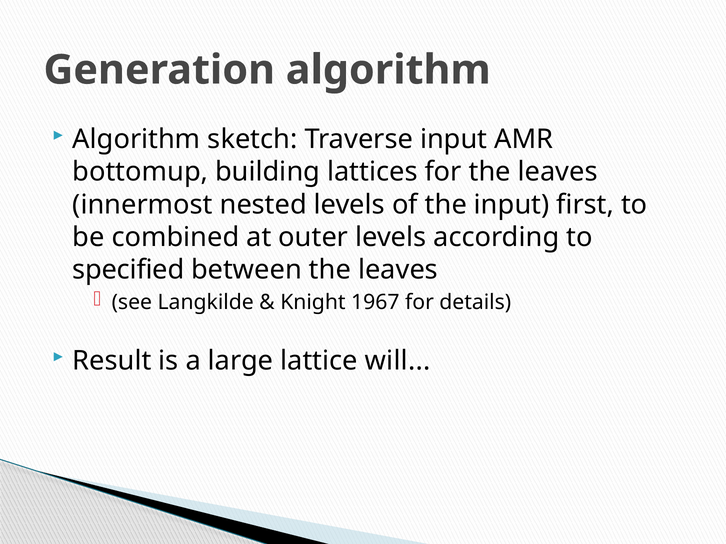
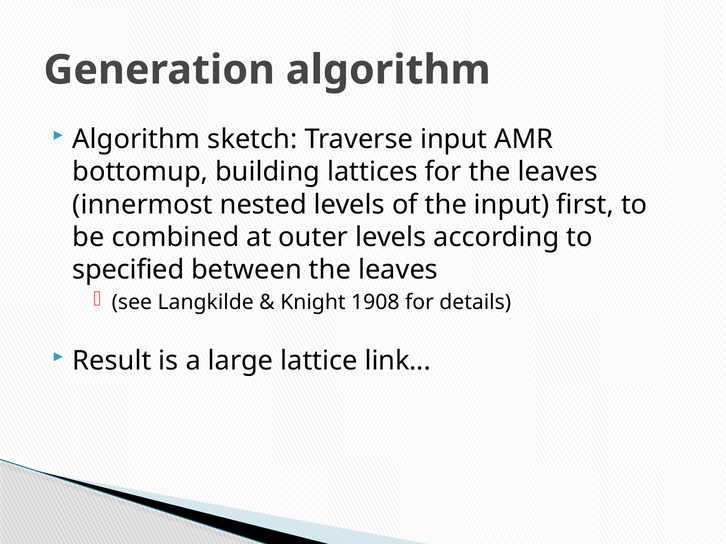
1967: 1967 -> 1908 (375, 302)
will: will -> link (398, 361)
